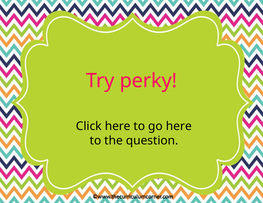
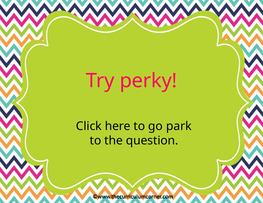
go here: here -> park (179, 126)
